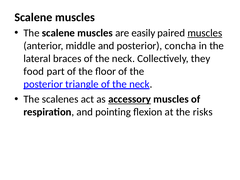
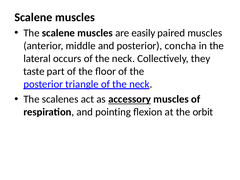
muscles underline: present -> none (205, 33)
braces: braces -> occurs (67, 58)
food: food -> taste (34, 71)
risks: risks -> orbit (203, 112)
